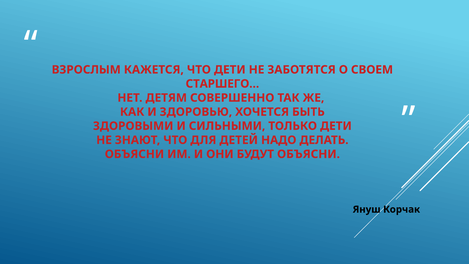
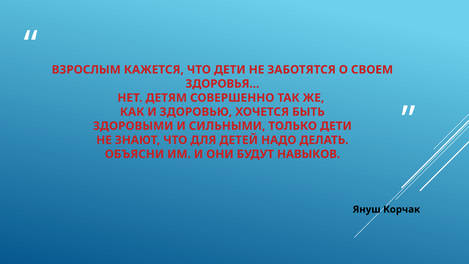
СТАРШЕГО…: СТАРШЕГО… -> ЗДОРОВЬЯ… (222, 84)
БУДУТ ОБЪЯСНИ: ОБЪЯСНИ -> НАВЫКОВ (309, 154)
